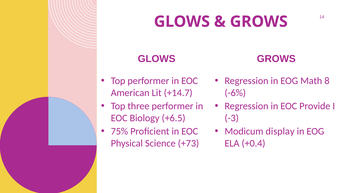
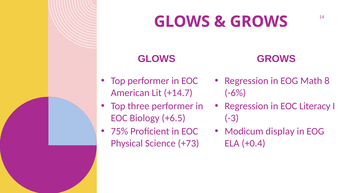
Provide: Provide -> Literacy (315, 106)
